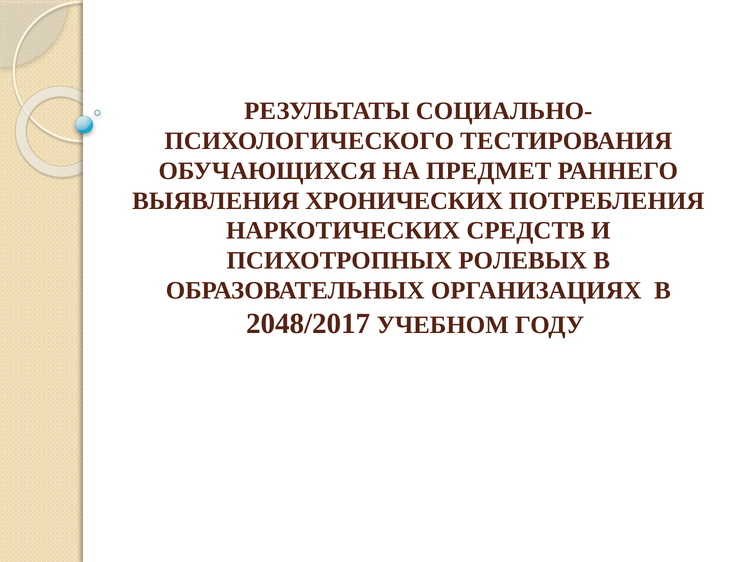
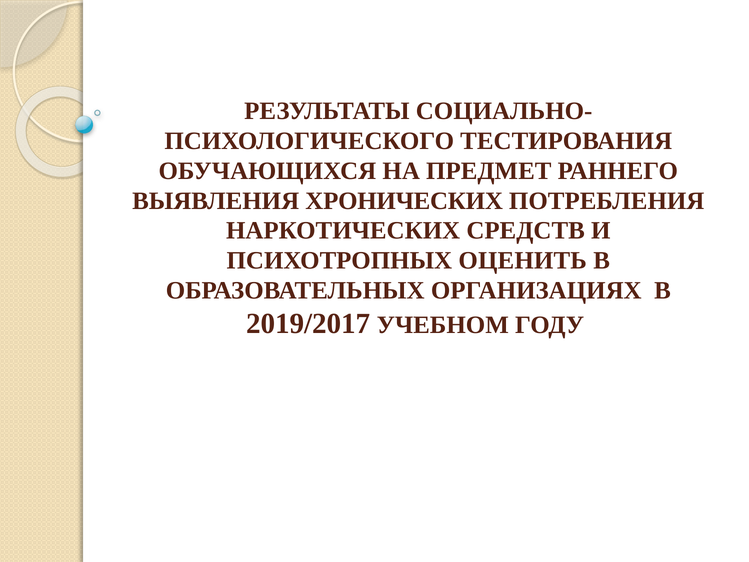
РОЛЕВЫХ: РОЛЕВЫХ -> ОЦЕНИТЬ (523, 261)
2048/2017: 2048/2017 -> 2019/2017 (308, 323)
